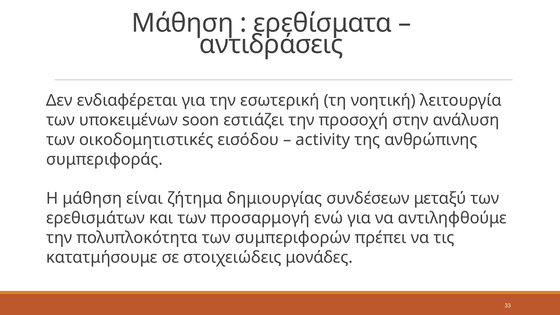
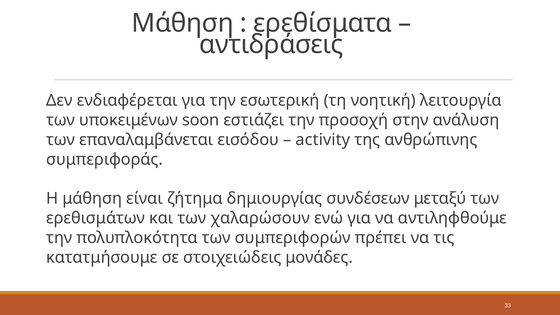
οικοδομητιστικές: οικοδομητιστικές -> επαναλαμβάνεται (146, 140)
προσαρμογή: προσαρμογή -> χαλαρώσουν (260, 218)
